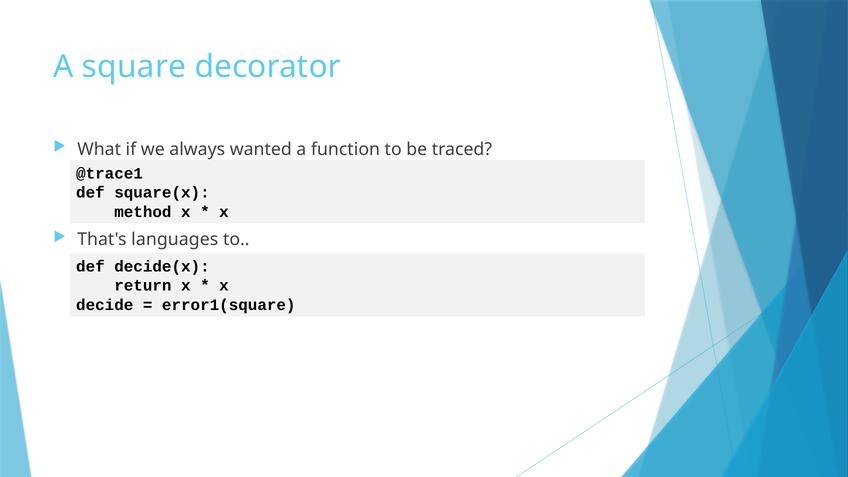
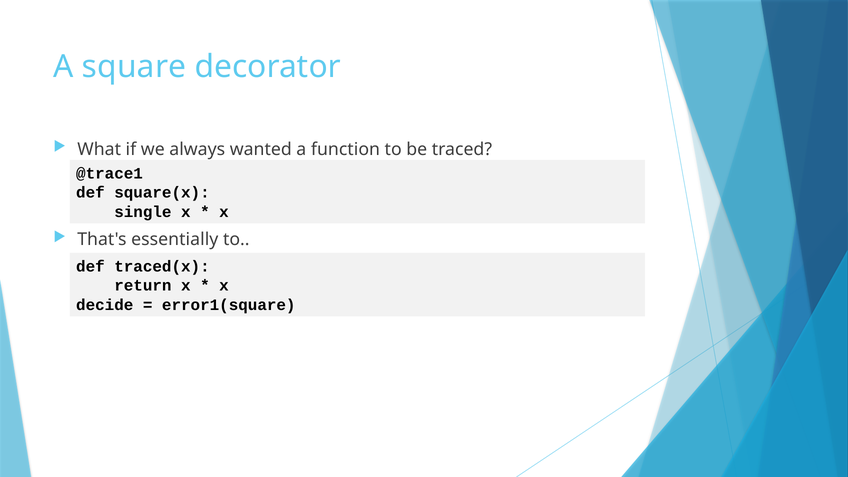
method: method -> single (143, 212)
languages: languages -> essentially (175, 239)
decide(x: decide(x -> traced(x (162, 267)
